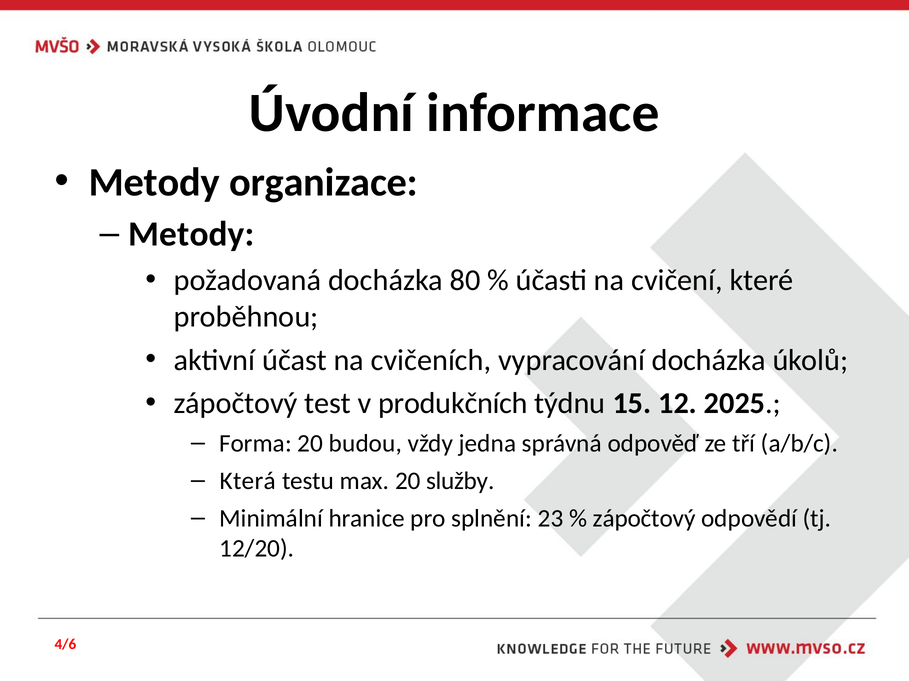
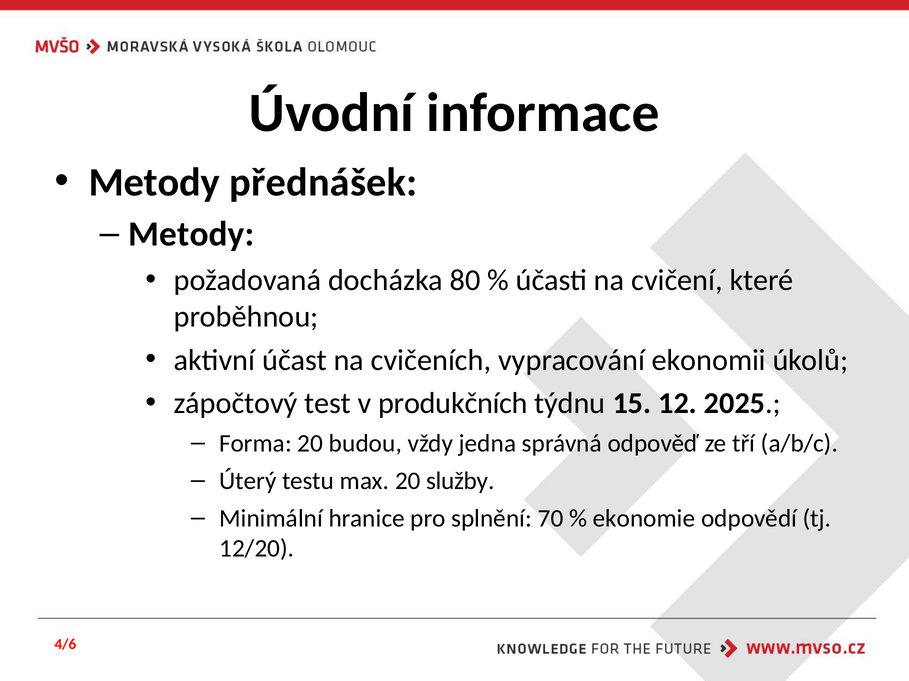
organizace: organizace -> přednášek (323, 182)
vypracování docházka: docházka -> ekonomii (709, 360)
Která: Která -> Úterý (248, 481)
23: 23 -> 70 (550, 519)
zápočtový: zápočtový -> ekonomie (644, 519)
